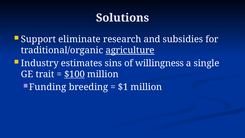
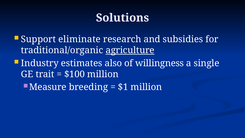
sins: sins -> also (113, 63)
$100 underline: present -> none (75, 74)
Funding: Funding -> Measure (48, 87)
